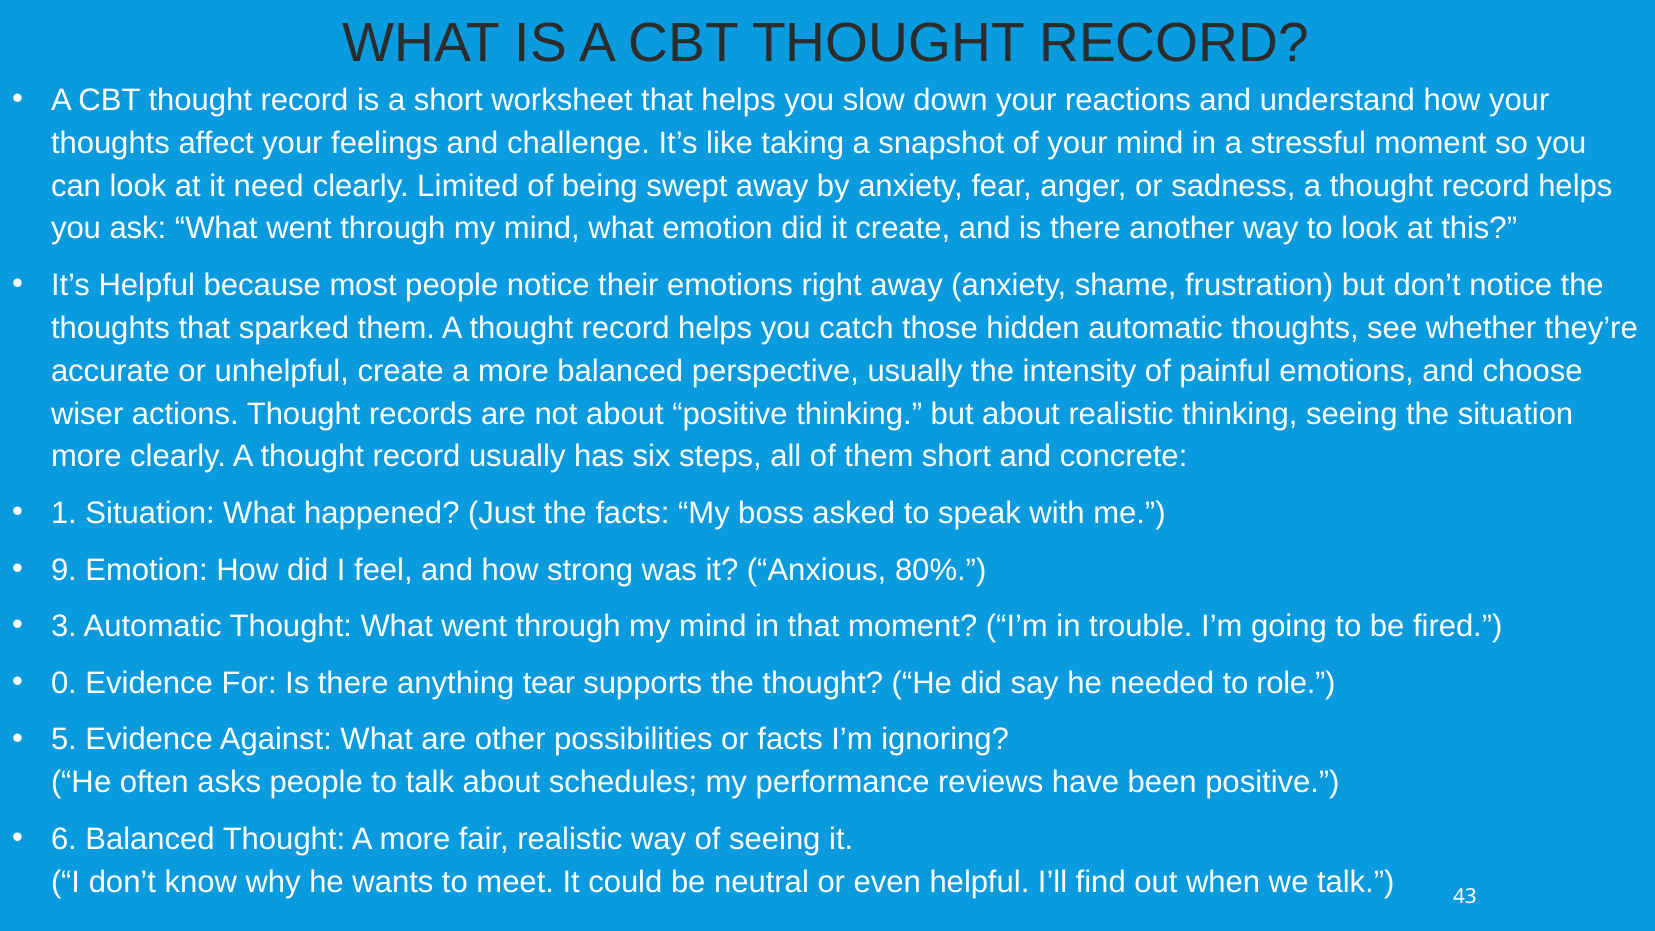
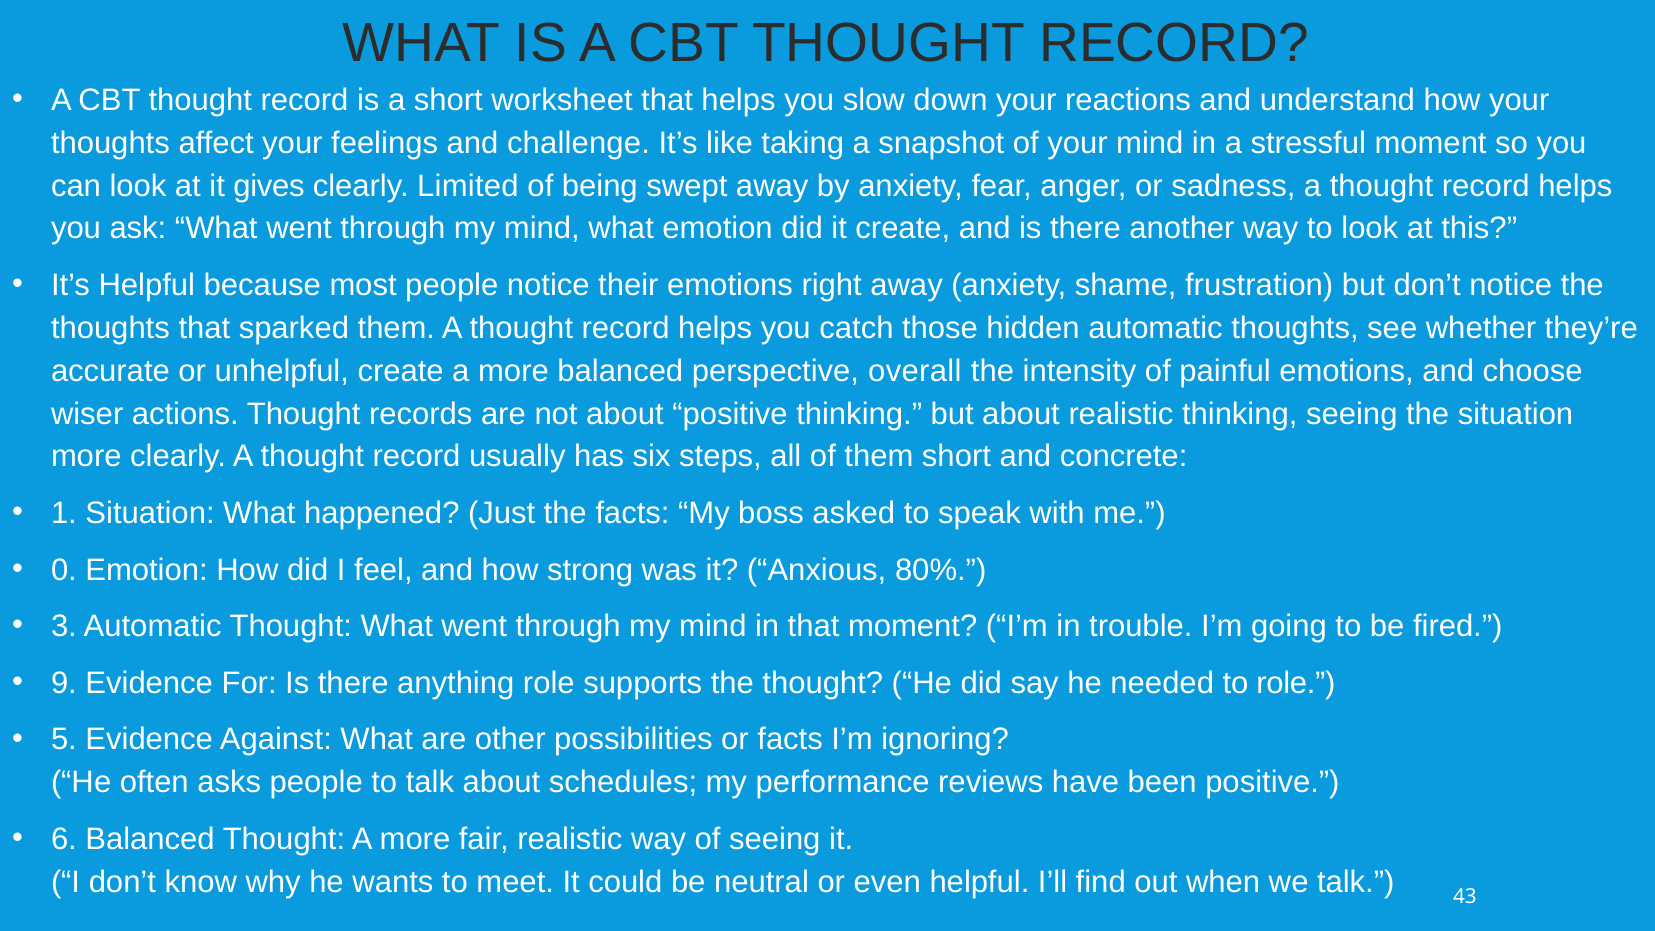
need: need -> gives (269, 186)
perspective usually: usually -> overall (915, 371)
9: 9 -> 0 (64, 570)
0: 0 -> 9 (64, 683)
anything tear: tear -> role (549, 683)
